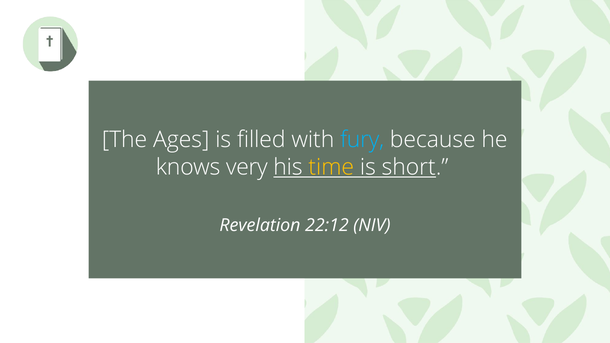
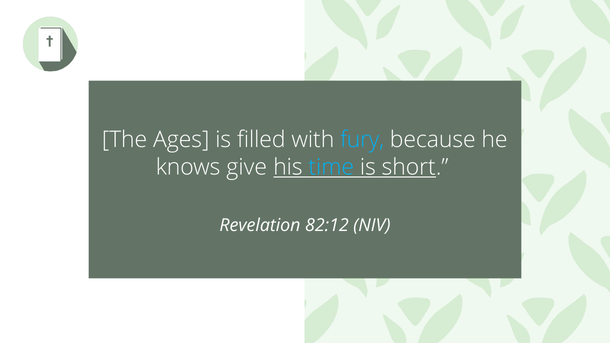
very: very -> give (247, 167)
time colour: yellow -> light blue (331, 167)
22:12: 22:12 -> 82:12 (327, 225)
